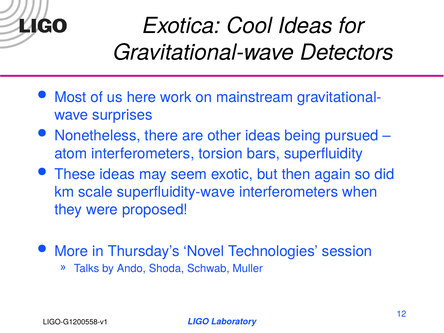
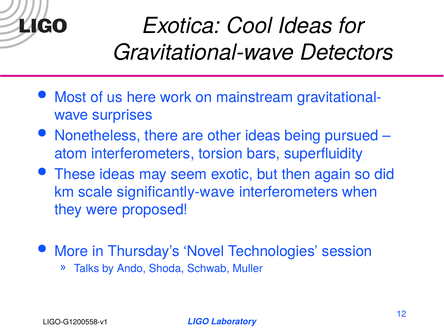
superfluidity-wave: superfluidity-wave -> significantly-wave (176, 192)
